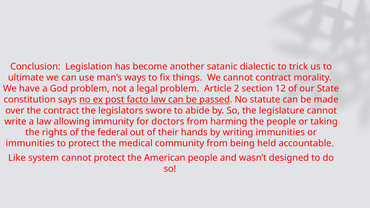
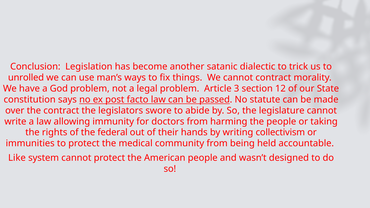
ultimate: ultimate -> unrolled (26, 78)
2: 2 -> 3 (237, 89)
writing immunities: immunities -> collectivism (280, 133)
